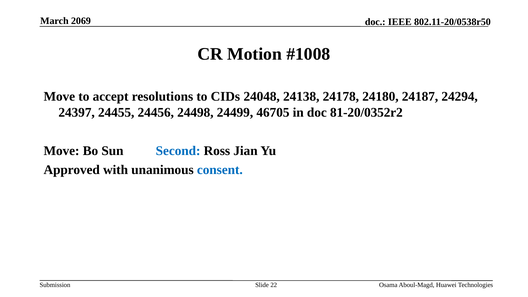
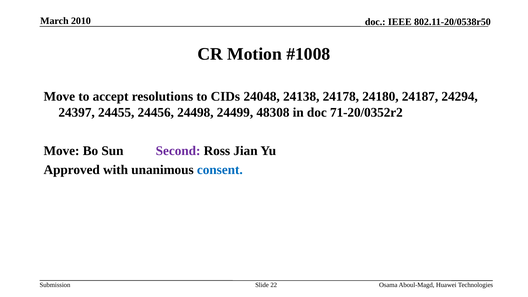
2069: 2069 -> 2010 (81, 21)
46705: 46705 -> 48308 (273, 112)
81-20/0352r2: 81-20/0352r2 -> 71-20/0352r2 (366, 112)
Second colour: blue -> purple (178, 151)
